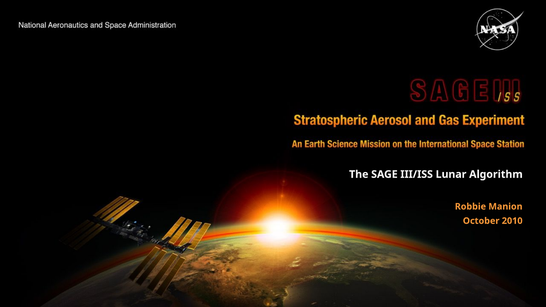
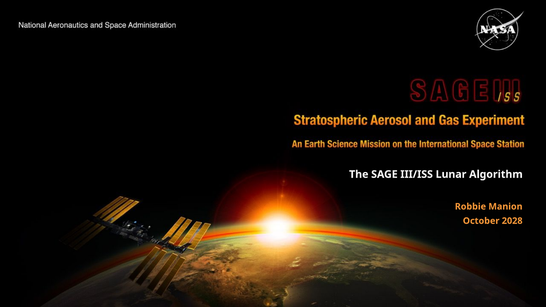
2010: 2010 -> 2028 (512, 221)
